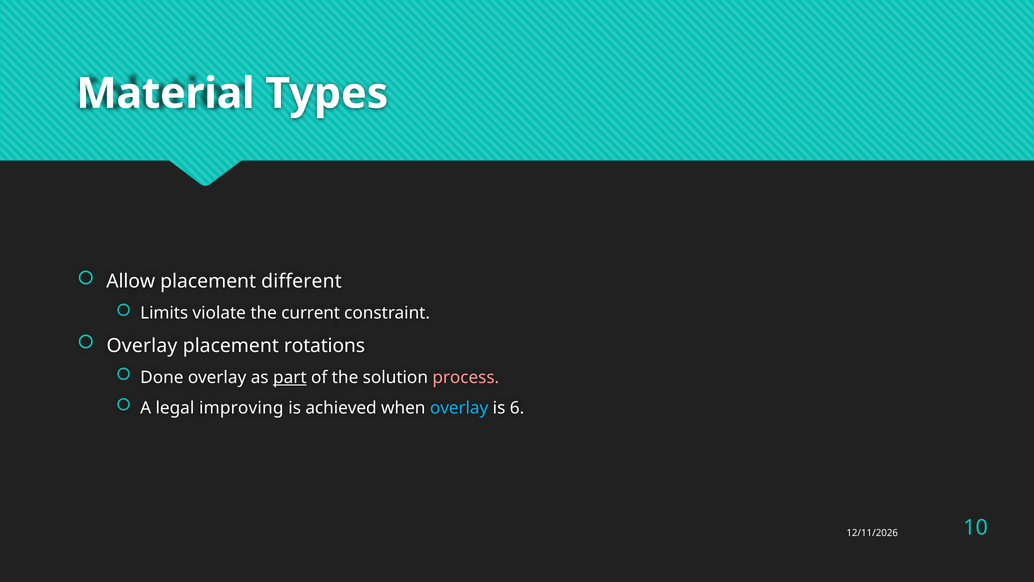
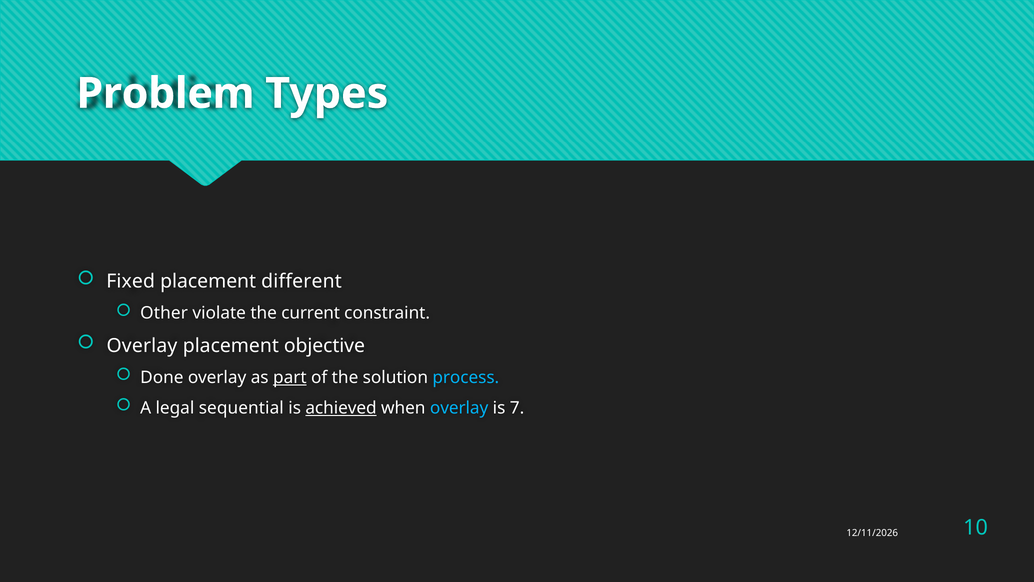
Material: Material -> Problem (166, 93)
Allow: Allow -> Fixed (131, 281)
Limits: Limits -> Other (164, 313)
rotations: rotations -> objective (324, 346)
process colour: pink -> light blue (466, 377)
improving: improving -> sequential (241, 408)
achieved underline: none -> present (341, 408)
6: 6 -> 7 (517, 408)
